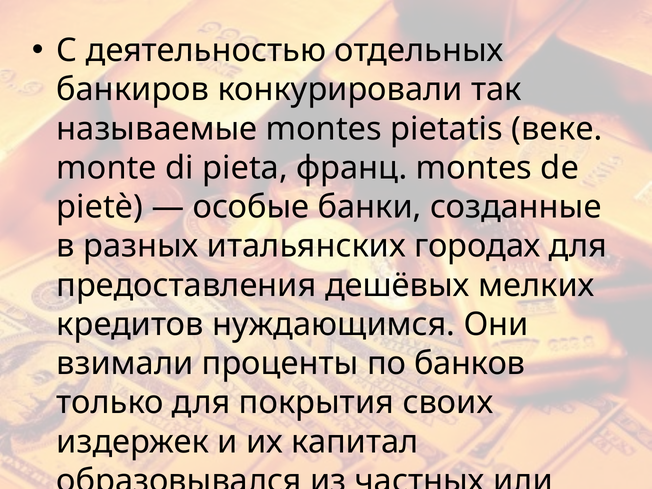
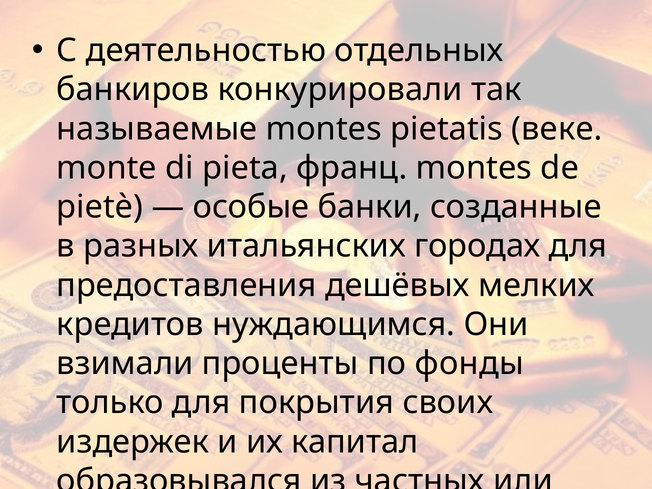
банков: банков -> фонды (469, 364)
